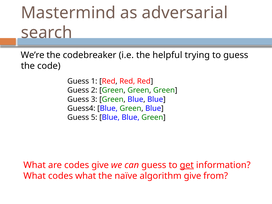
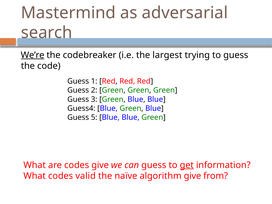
We’re underline: none -> present (33, 55)
helpful: helpful -> largest (167, 55)
codes what: what -> valid (86, 176)
